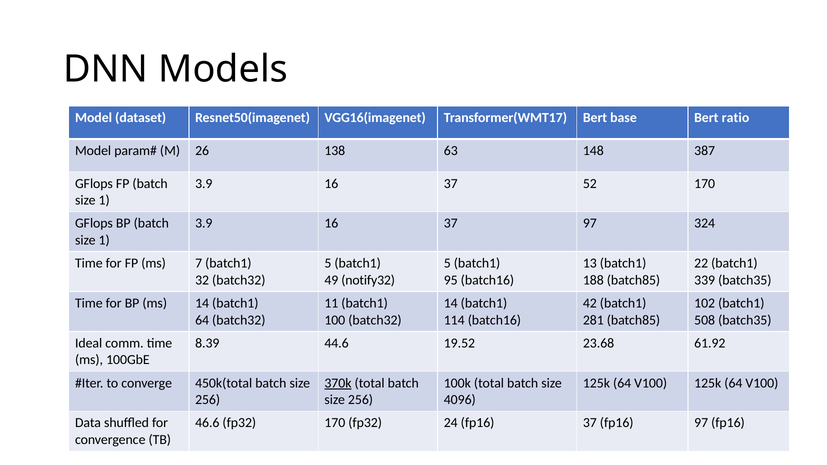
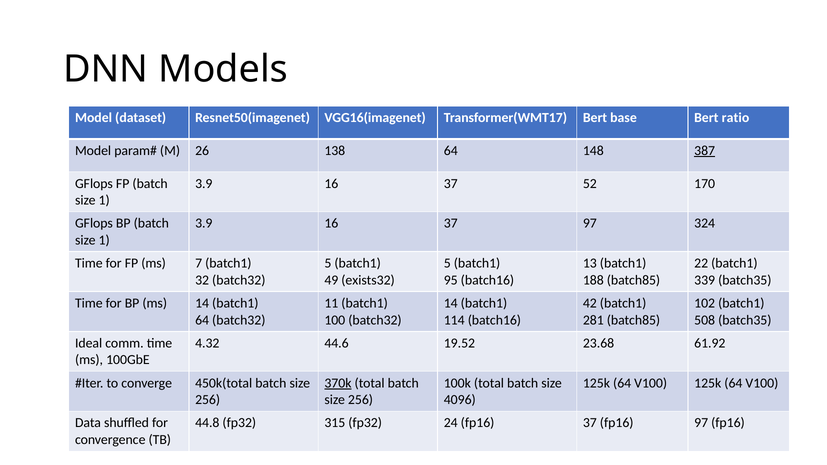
138 63: 63 -> 64 (451, 151)
387 underline: none -> present (705, 151)
notify32: notify32 -> exists32 (368, 280)
8.39: 8.39 -> 4.32 (207, 343)
46.6: 46.6 -> 44.8 (207, 423)
fp32 170: 170 -> 315 (335, 423)
